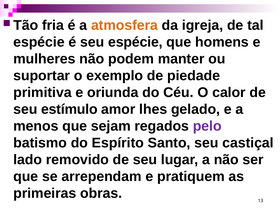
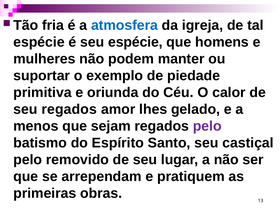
atmosfera colour: orange -> blue (124, 25)
seu estímulo: estímulo -> regados (69, 109)
lado: lado -> pelo (28, 160)
